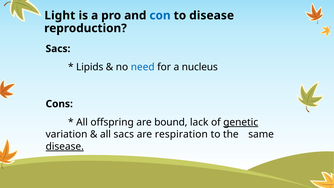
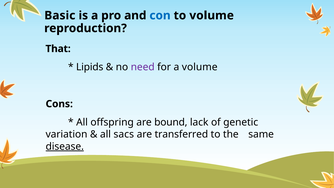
Light: Light -> Basic (60, 15)
to disease: disease -> volume (212, 15)
Sacs: Sacs -> That (58, 49)
need colour: blue -> purple (143, 67)
a nucleus: nucleus -> volume (200, 67)
genetic underline: present -> none (241, 122)
respiration: respiration -> transferred (181, 134)
